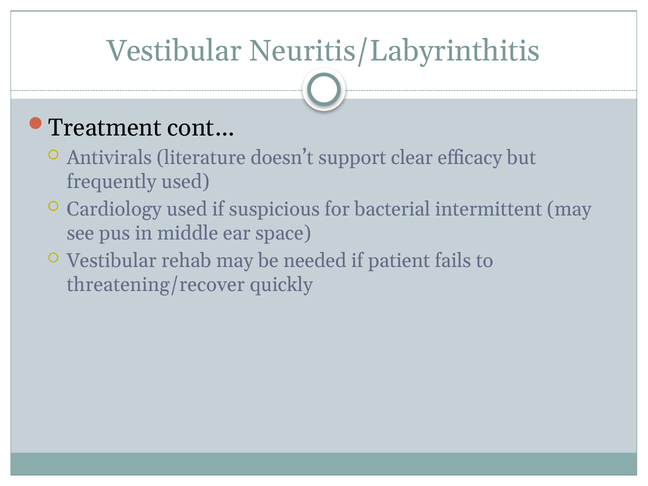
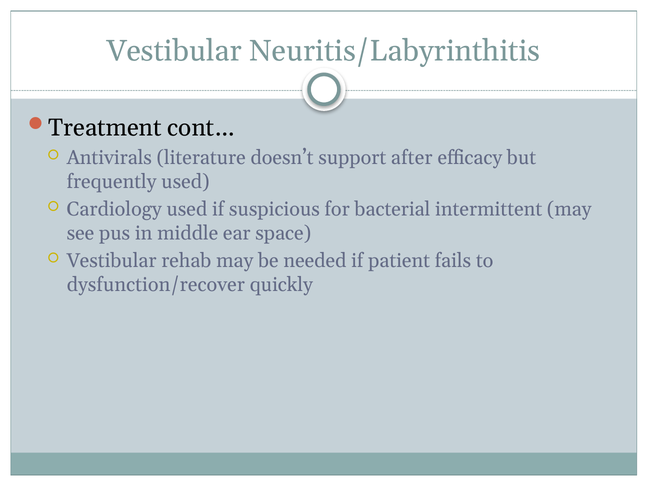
clear: clear -> after (412, 158)
threatening/recover: threatening/recover -> dysfunction/recover (156, 284)
